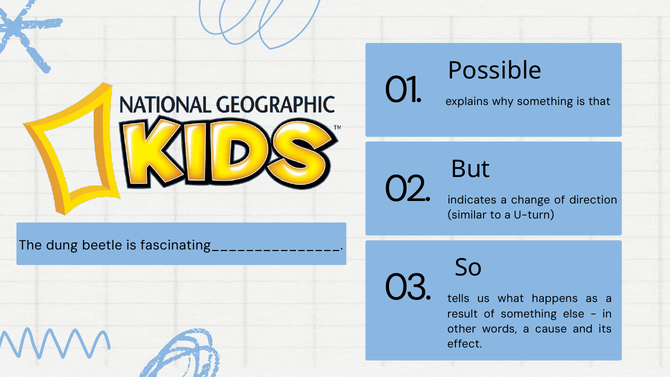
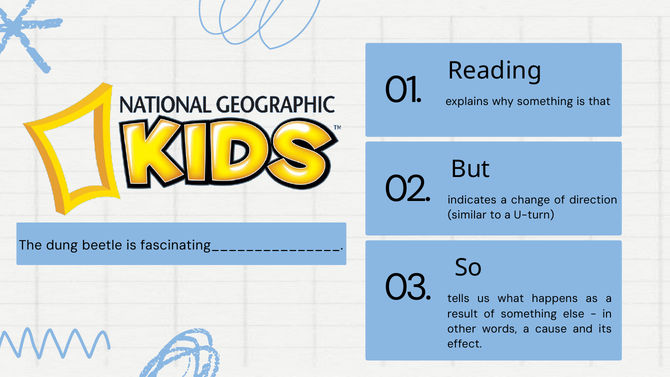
Possible: Possible -> Reading (495, 71)
